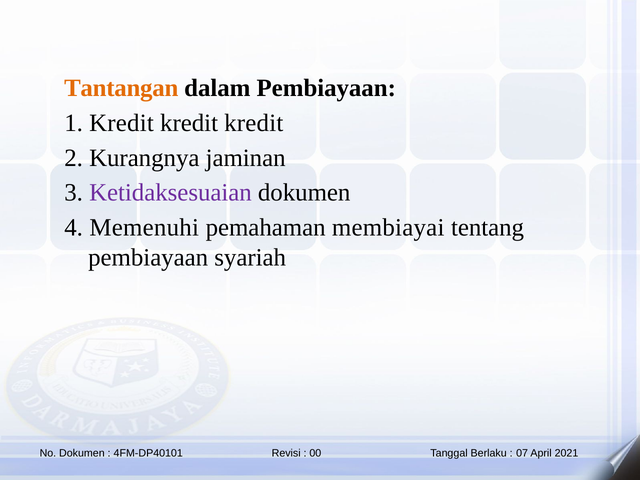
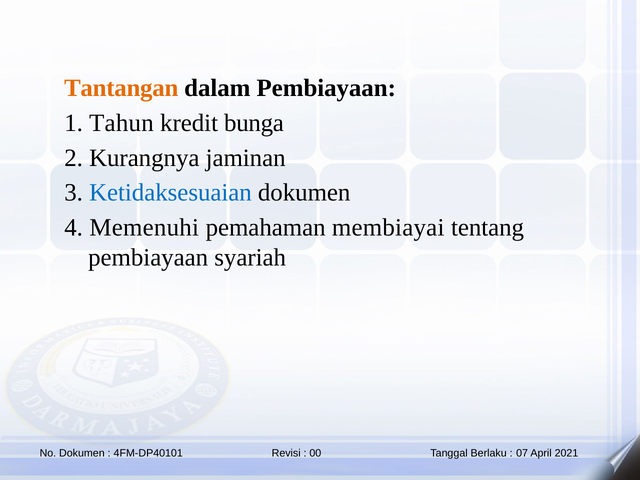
1 Kredit: Kredit -> Tahun (121, 123)
kredit: kredit -> bunga (254, 123)
Ketidaksesuaian colour: purple -> blue (170, 193)
